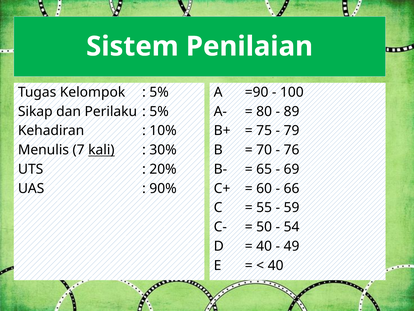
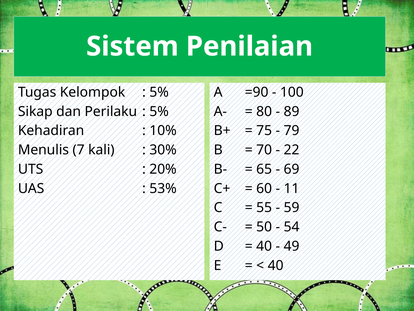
kali underline: present -> none (101, 150)
76: 76 -> 22 (292, 150)
90%: 90% -> 53% (163, 188)
66: 66 -> 11 (292, 188)
